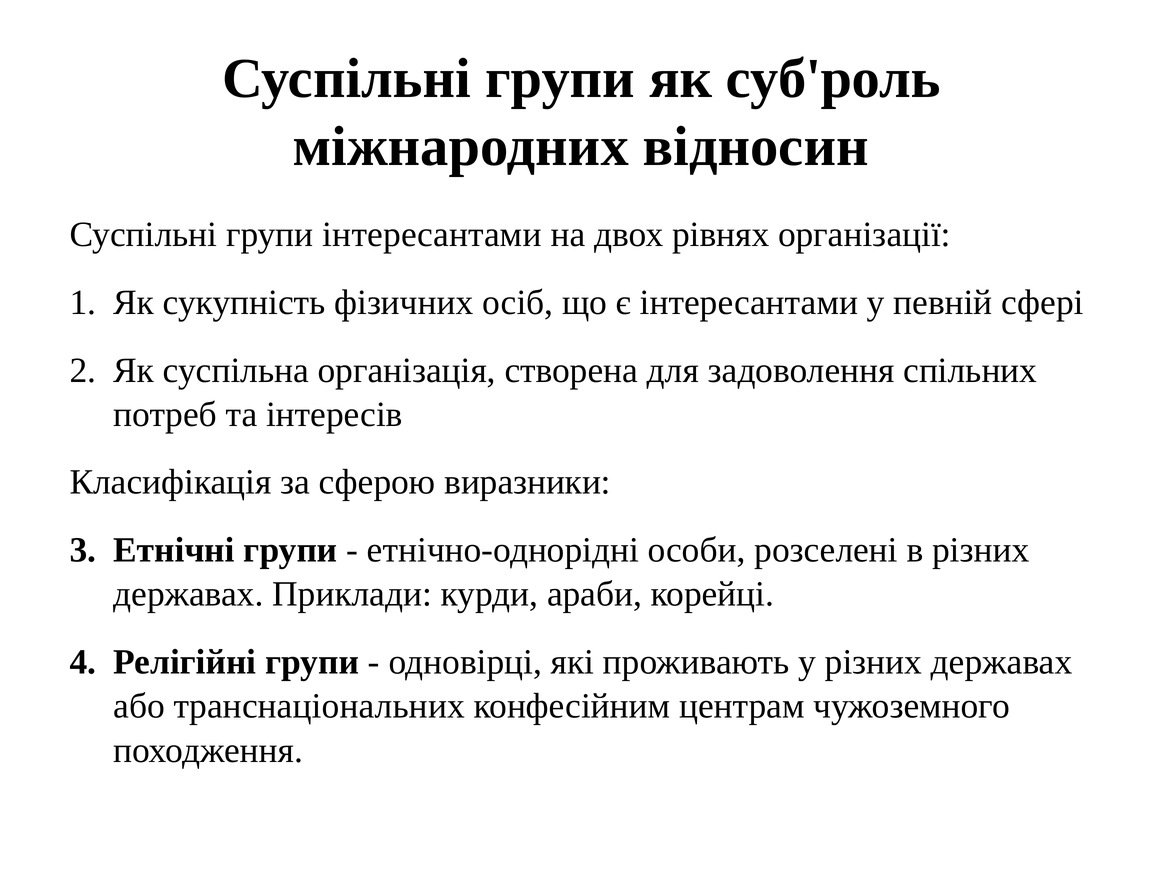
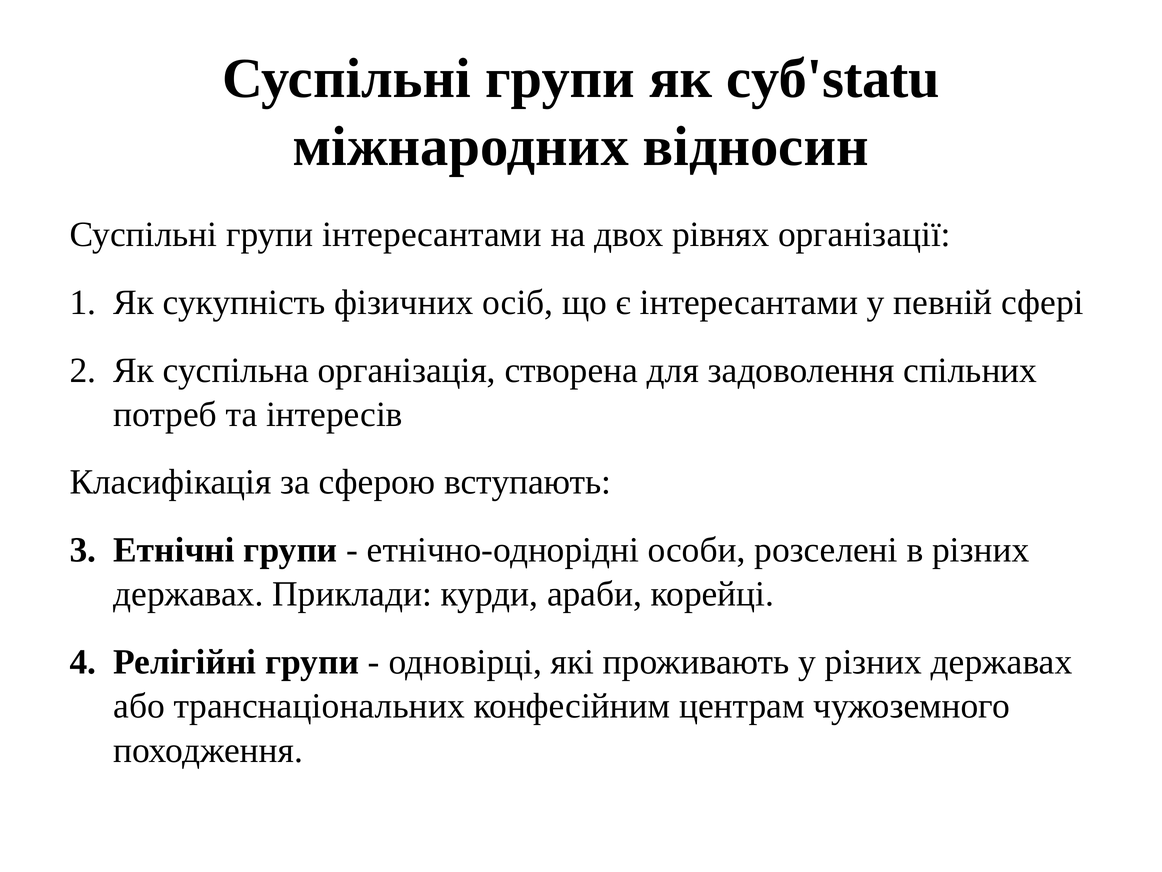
суб'роль: суб'роль -> суб'statu (833, 79)
виразники: виразники -> вступають (528, 482)
